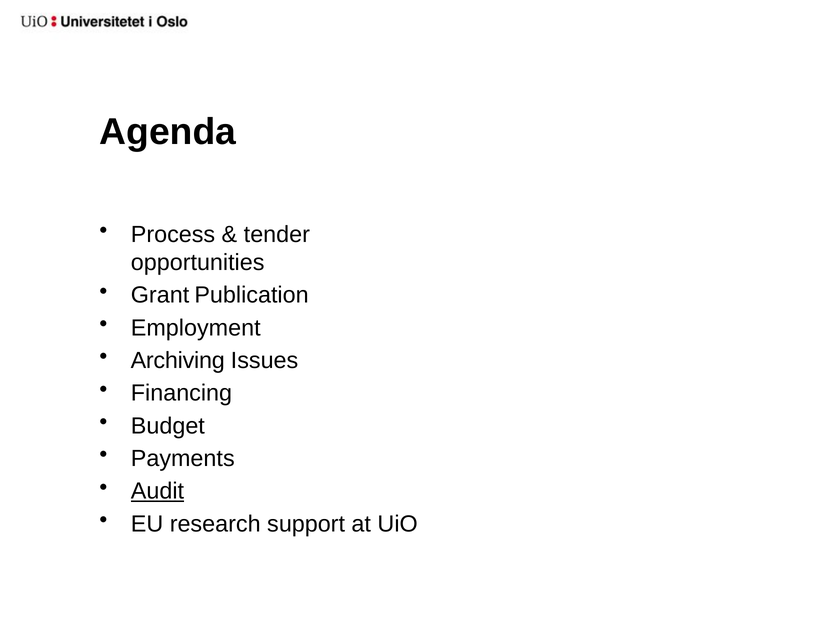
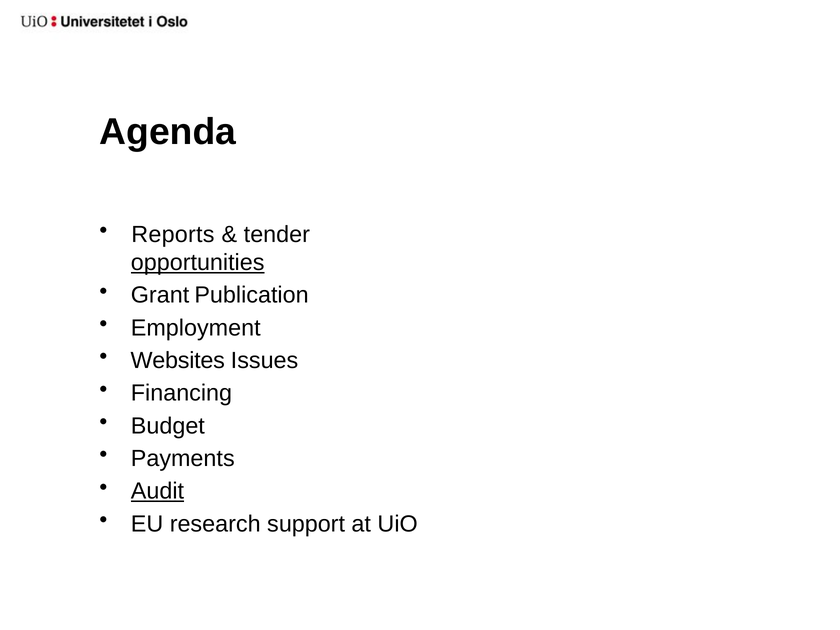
Process: Process -> Reports (173, 235)
opportunities underline: none -> present (198, 263)
Archiving: Archiving -> Websites (178, 361)
